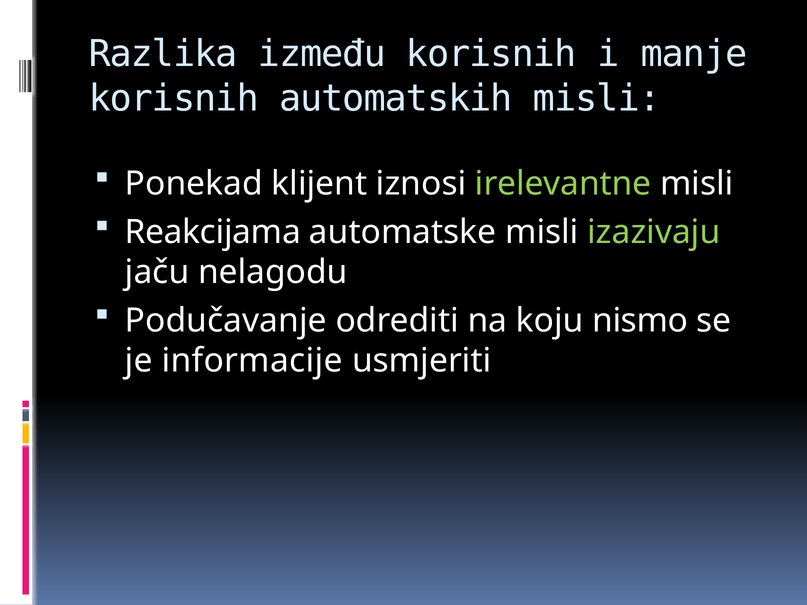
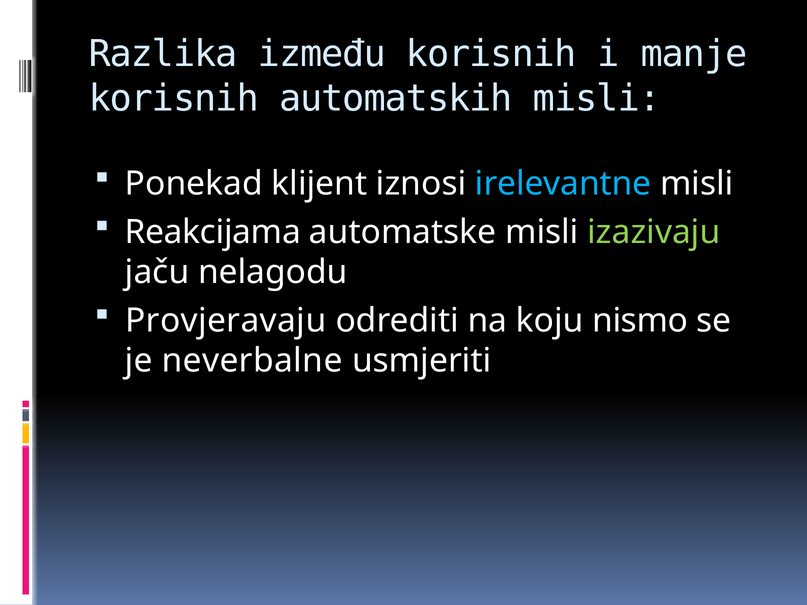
irelevantne colour: light green -> light blue (563, 184)
Podučavanje: Podučavanje -> Provjeravaju (226, 321)
informacije: informacije -> neverbalne (252, 361)
